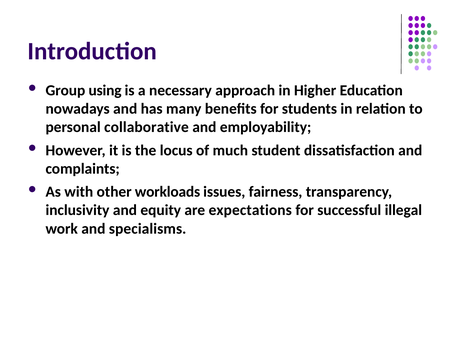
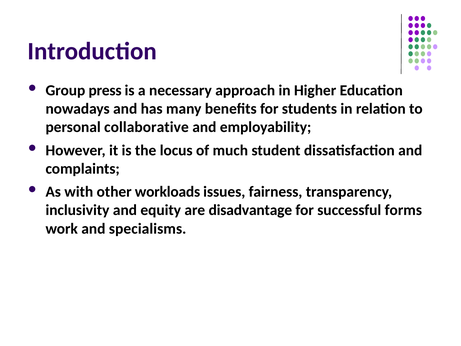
using: using -> press (105, 90)
expectations: expectations -> disadvantage (250, 210)
illegal: illegal -> forms (403, 210)
